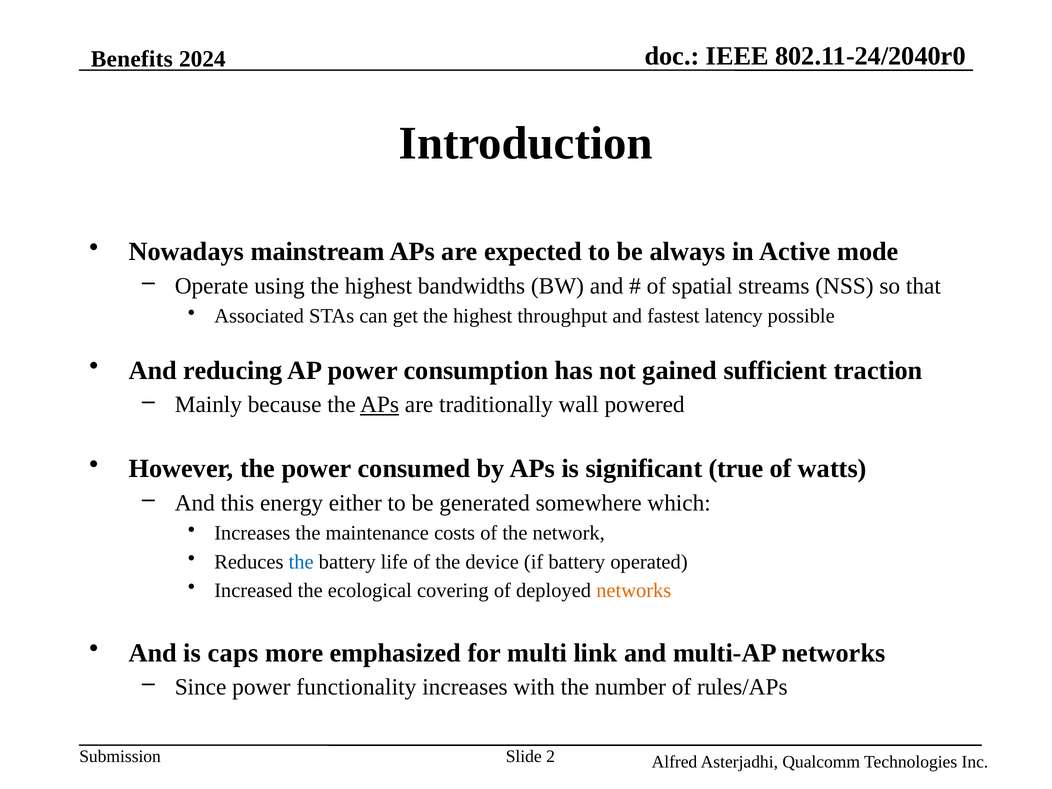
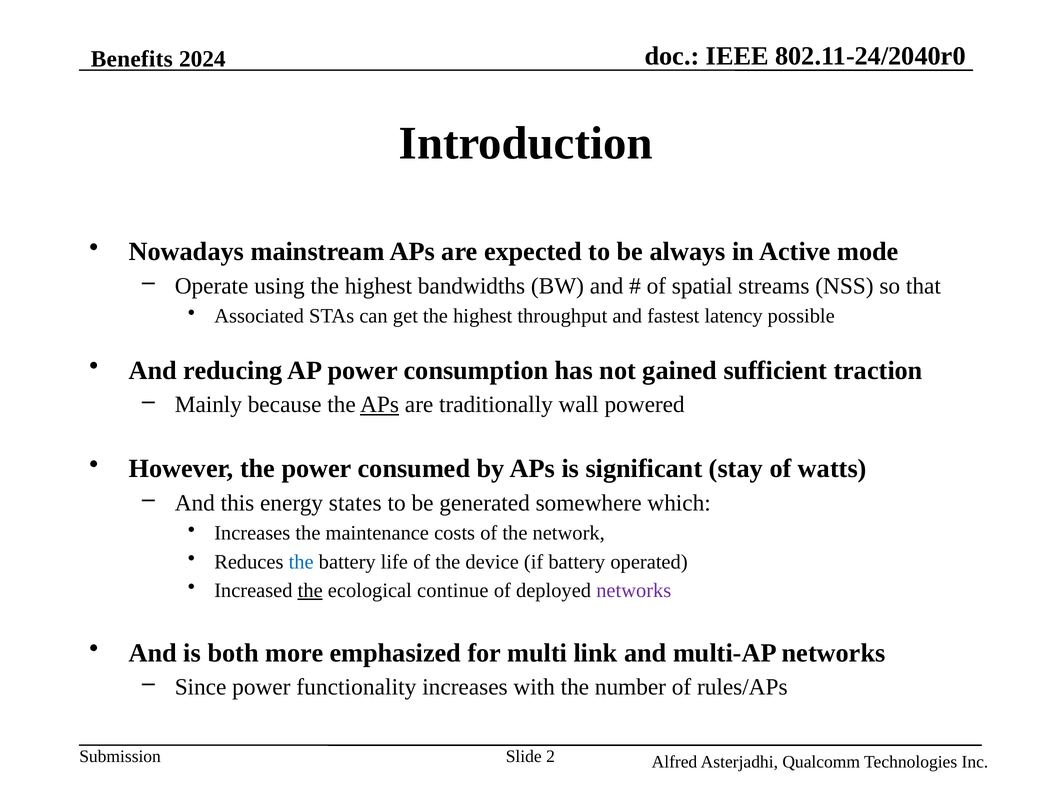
true: true -> stay (736, 469)
either: either -> states (355, 503)
the underline: none -> present (310, 590)
covering: covering -> continue (453, 590)
networks colour: orange -> purple (634, 590)
caps: caps -> both (233, 653)
